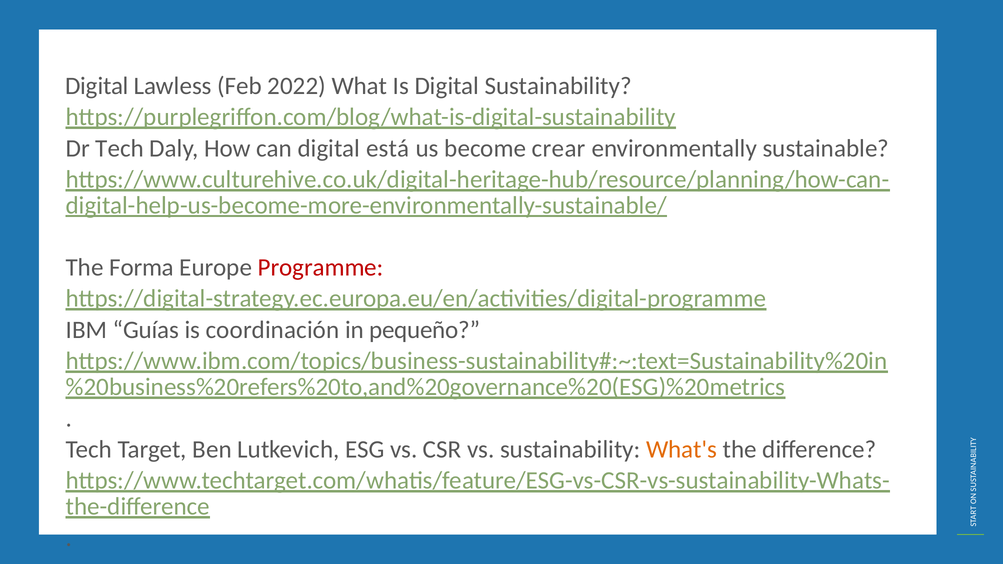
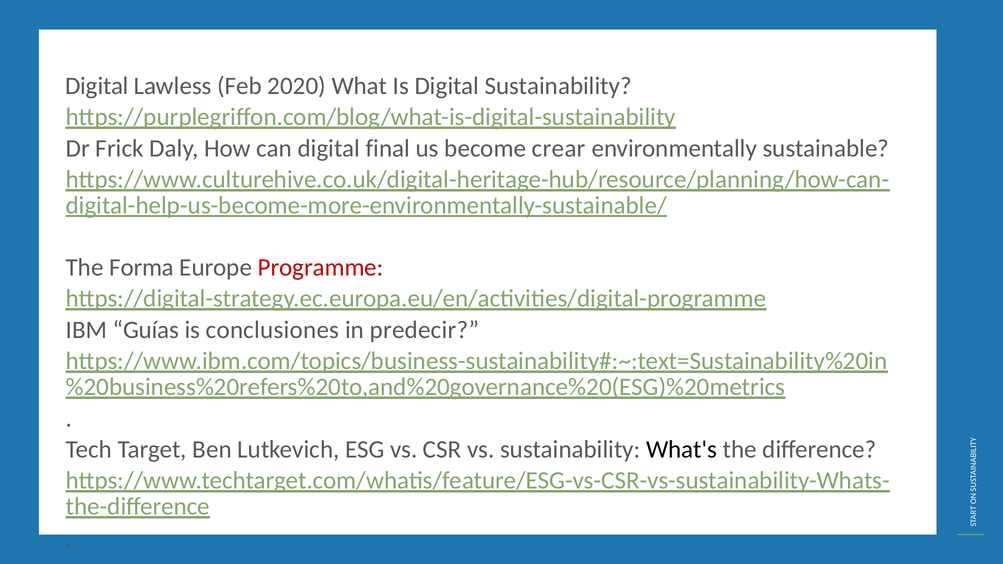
2022: 2022 -> 2020 (297, 86)
Dr Tech: Tech -> Frick (120, 148)
está: está -> final (388, 148)
coordinación: coordinación -> conclusiones (272, 330)
pequeño: pequeño -> predecir (424, 330)
What's colour: orange -> black (682, 450)
